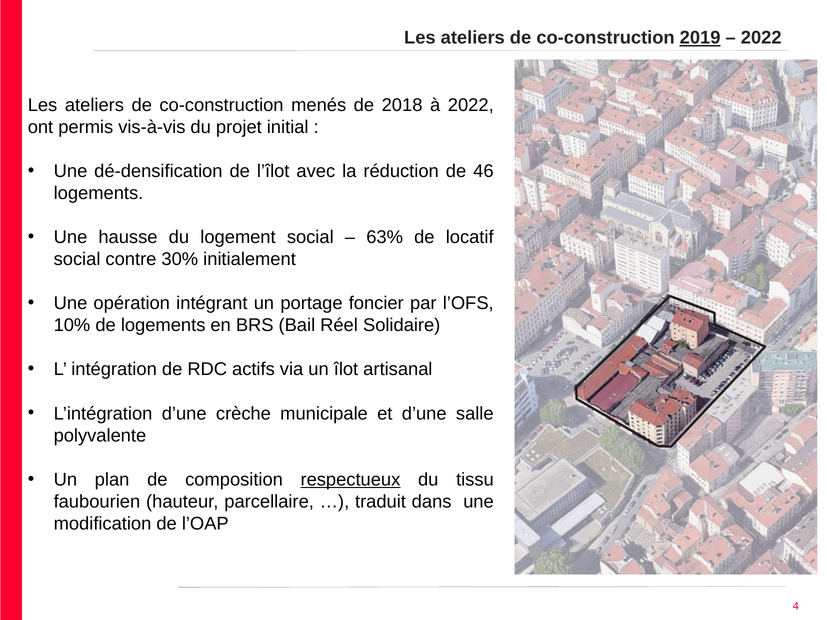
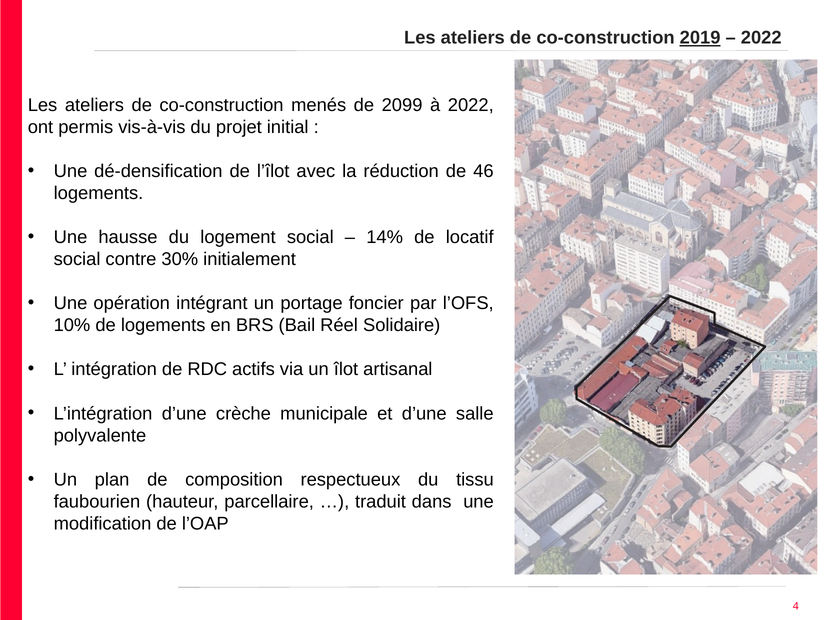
2018: 2018 -> 2099 (402, 105)
63%: 63% -> 14% (385, 237)
respectueux underline: present -> none (350, 480)
